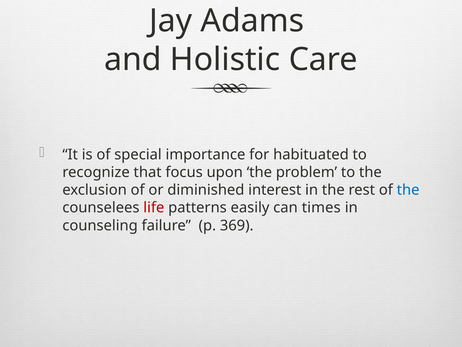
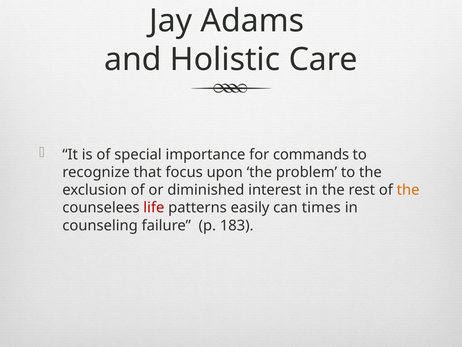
habituated: habituated -> commands (311, 154)
the colour: blue -> orange (408, 190)
369: 369 -> 183 (237, 225)
